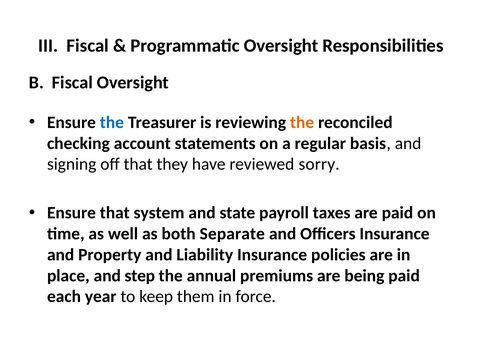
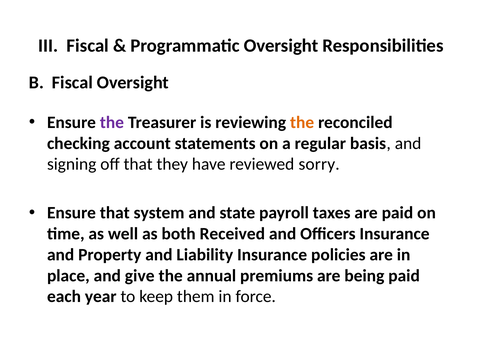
the colour: blue -> purple (112, 123)
Separate: Separate -> Received (232, 234)
step: step -> give (140, 276)
